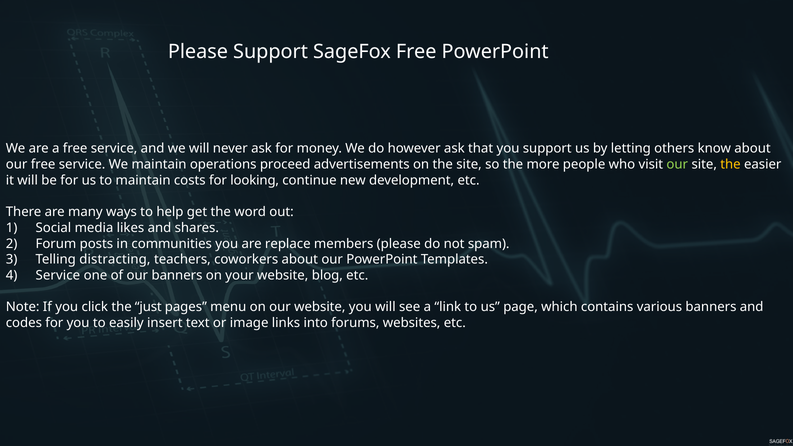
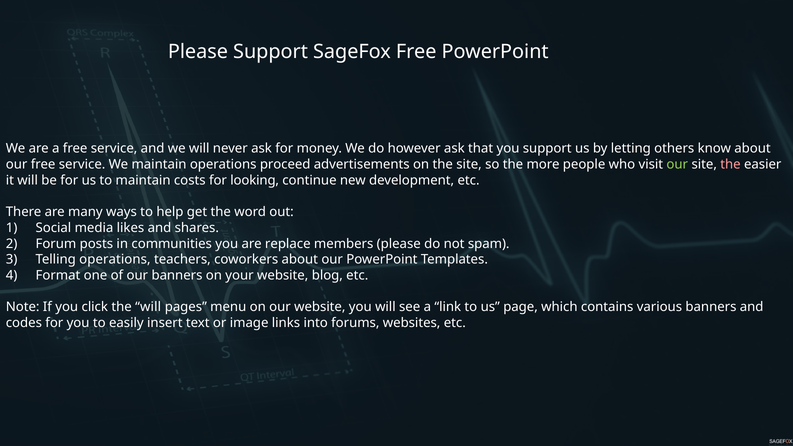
the colour: yellow -> pink (730, 164)
Telling distracting: distracting -> operations (115, 260)
Service: Service -> Format (58, 275)
the just: just -> will (148, 307)
